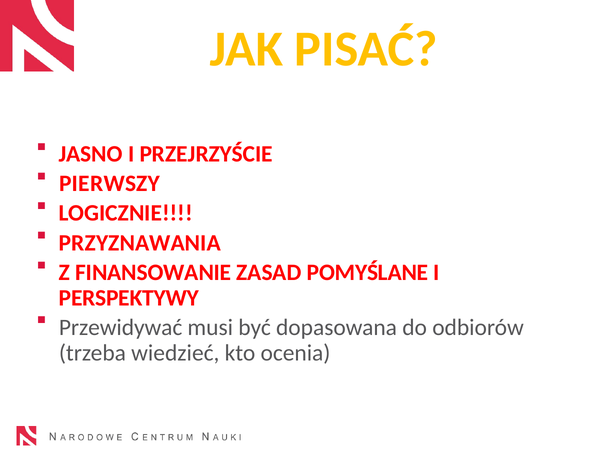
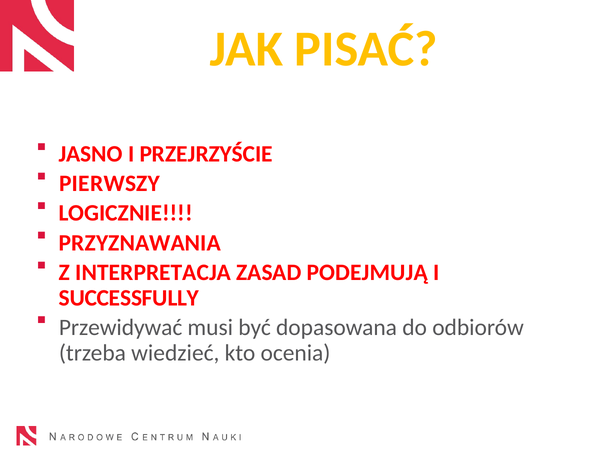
FINANSOWANIE: FINANSOWANIE -> INTERPRETACJA (153, 272)
POMYŚLANE: POMYŚLANE -> PODEJMUJĄ (367, 272)
PERSPEKTYWY: PERSPEKTYWY -> SUCCESSFULLY (129, 298)
